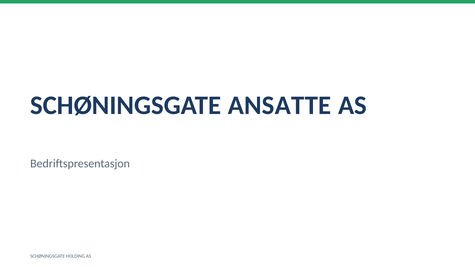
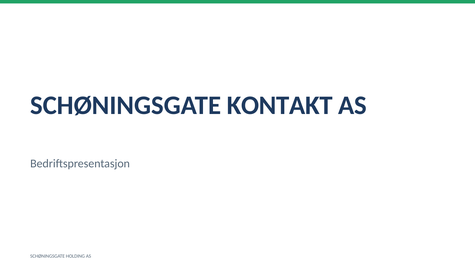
ANSATTE: ANSATTE -> KONTAKT (280, 105)
